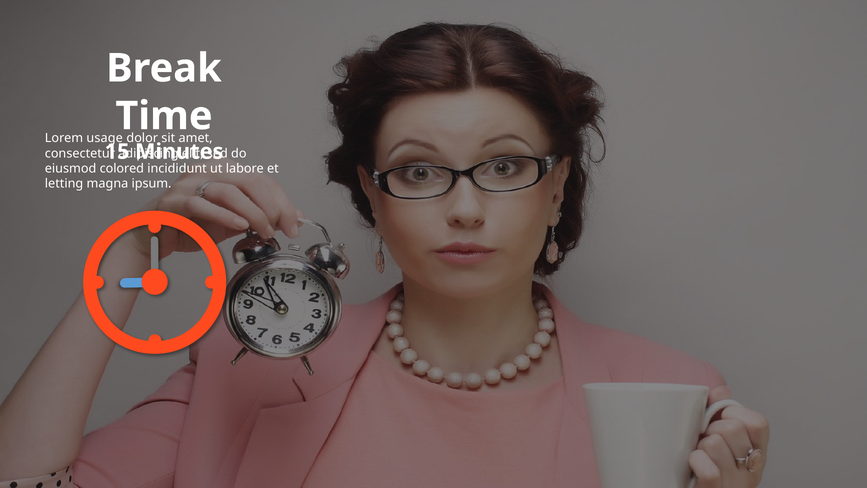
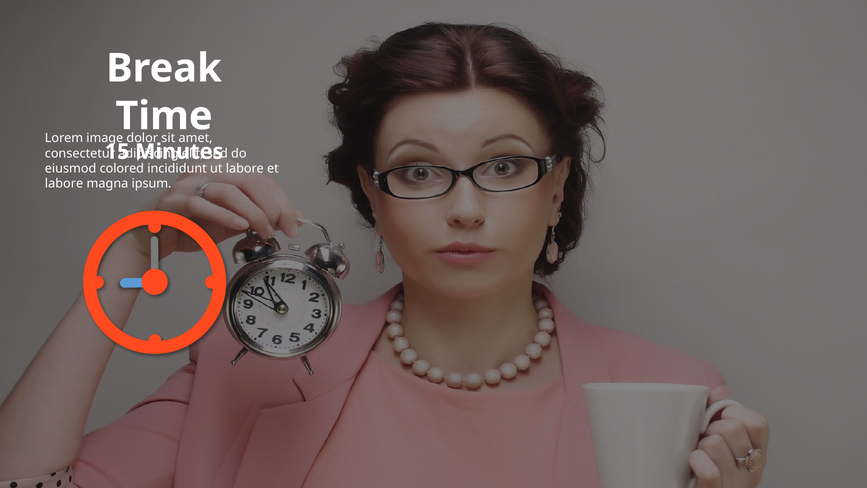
usage: usage -> image (105, 138)
letting: letting -> labore (64, 184)
